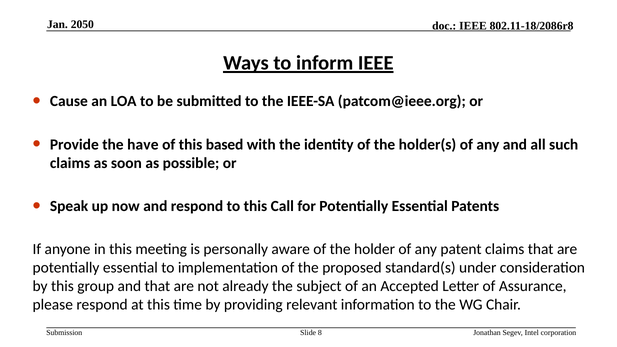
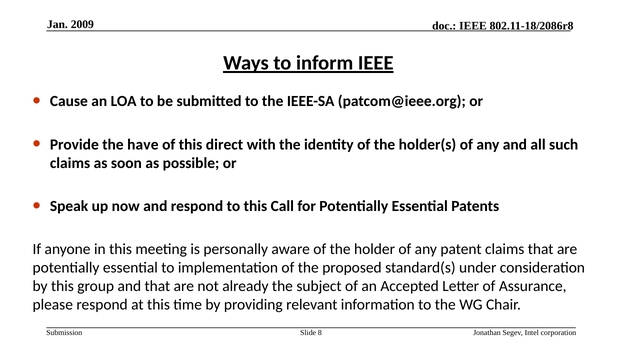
2050: 2050 -> 2009 (82, 25)
based: based -> direct (225, 144)
